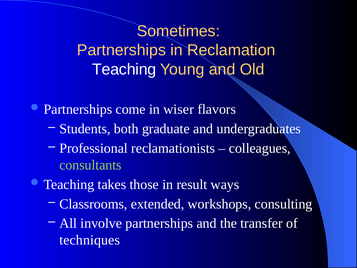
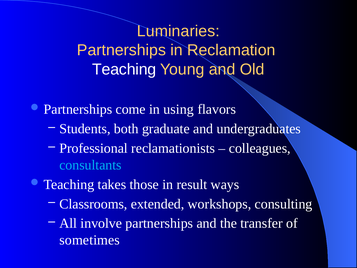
Sometimes: Sometimes -> Luminaries (178, 31)
wiser: wiser -> using (179, 109)
consultants colour: light green -> light blue (90, 165)
techniques: techniques -> sometimes (90, 240)
